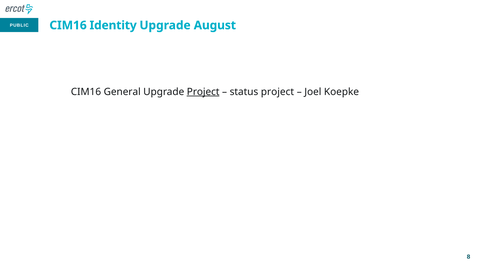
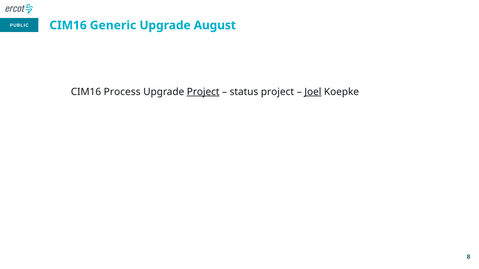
Identity: Identity -> Generic (113, 25)
General: General -> Process (122, 92)
Joel underline: none -> present (313, 92)
